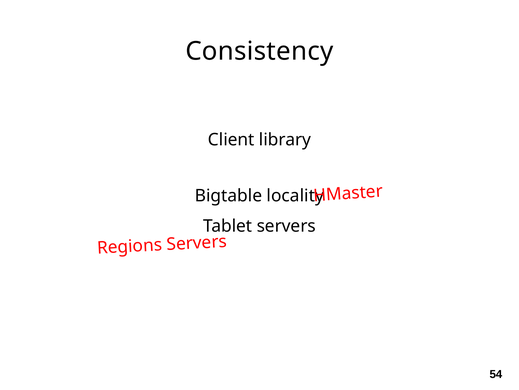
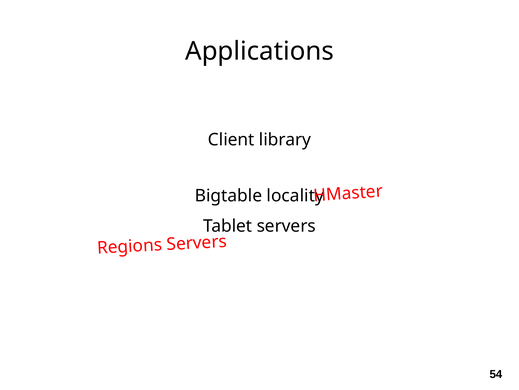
Consistency: Consistency -> Applications (259, 51)
